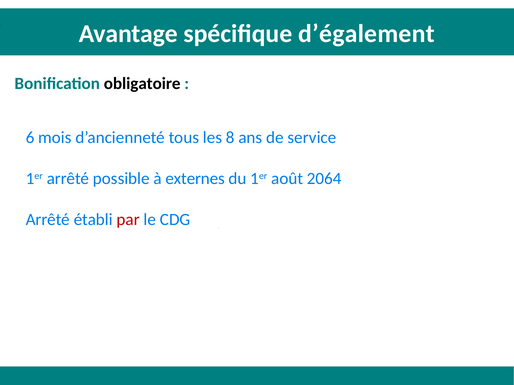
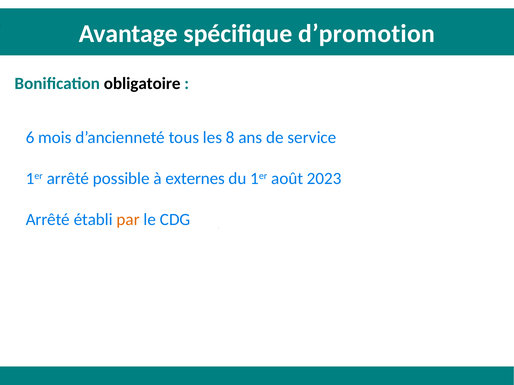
d’également: d’également -> d’promotion (366, 34)
2064: 2064 -> 2023 (324, 179)
par colour: red -> orange (128, 220)
